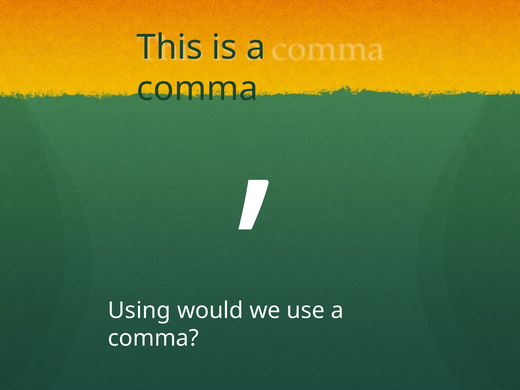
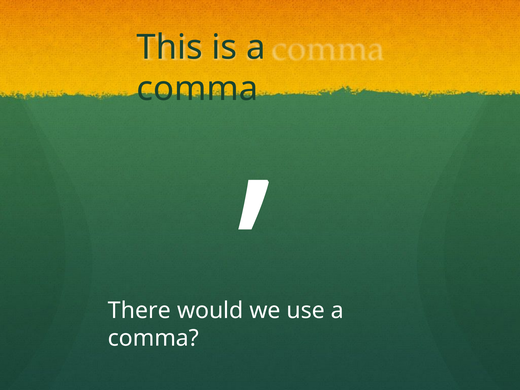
Using: Using -> There (139, 311)
